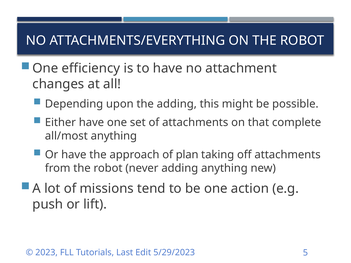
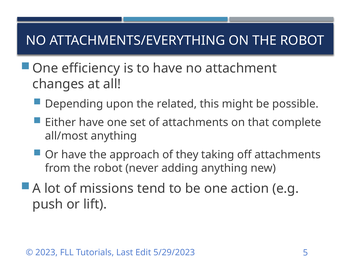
the adding: adding -> related (177, 104)
plan: plan -> they (187, 155)
